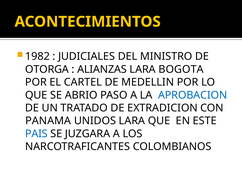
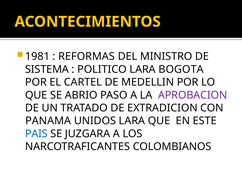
1982: 1982 -> 1981 (37, 57)
JUDICIALES: JUDICIALES -> REFORMAS (87, 57)
OTORGA: OTORGA -> SISTEMA (47, 70)
ALIANZAS: ALIANZAS -> POLITICO (102, 70)
APROBACION colour: blue -> purple (193, 95)
